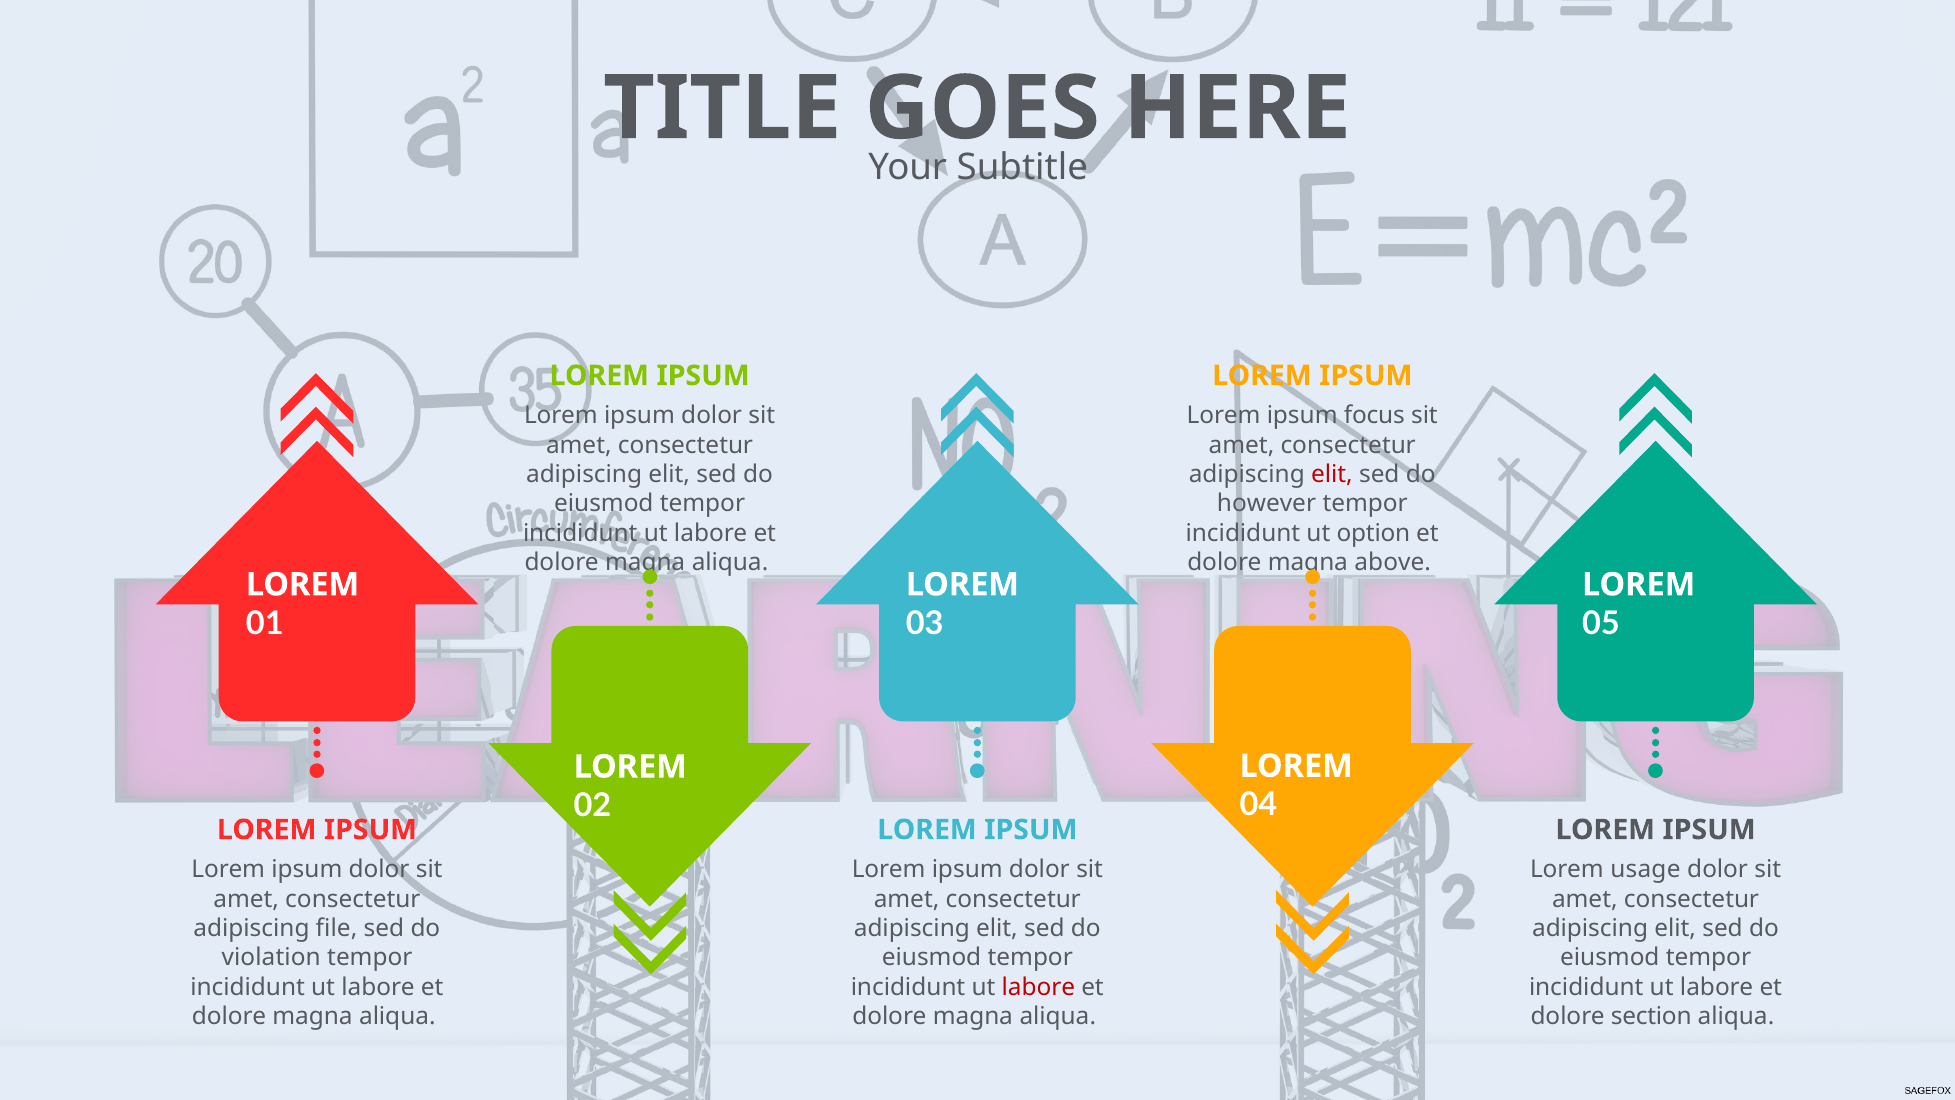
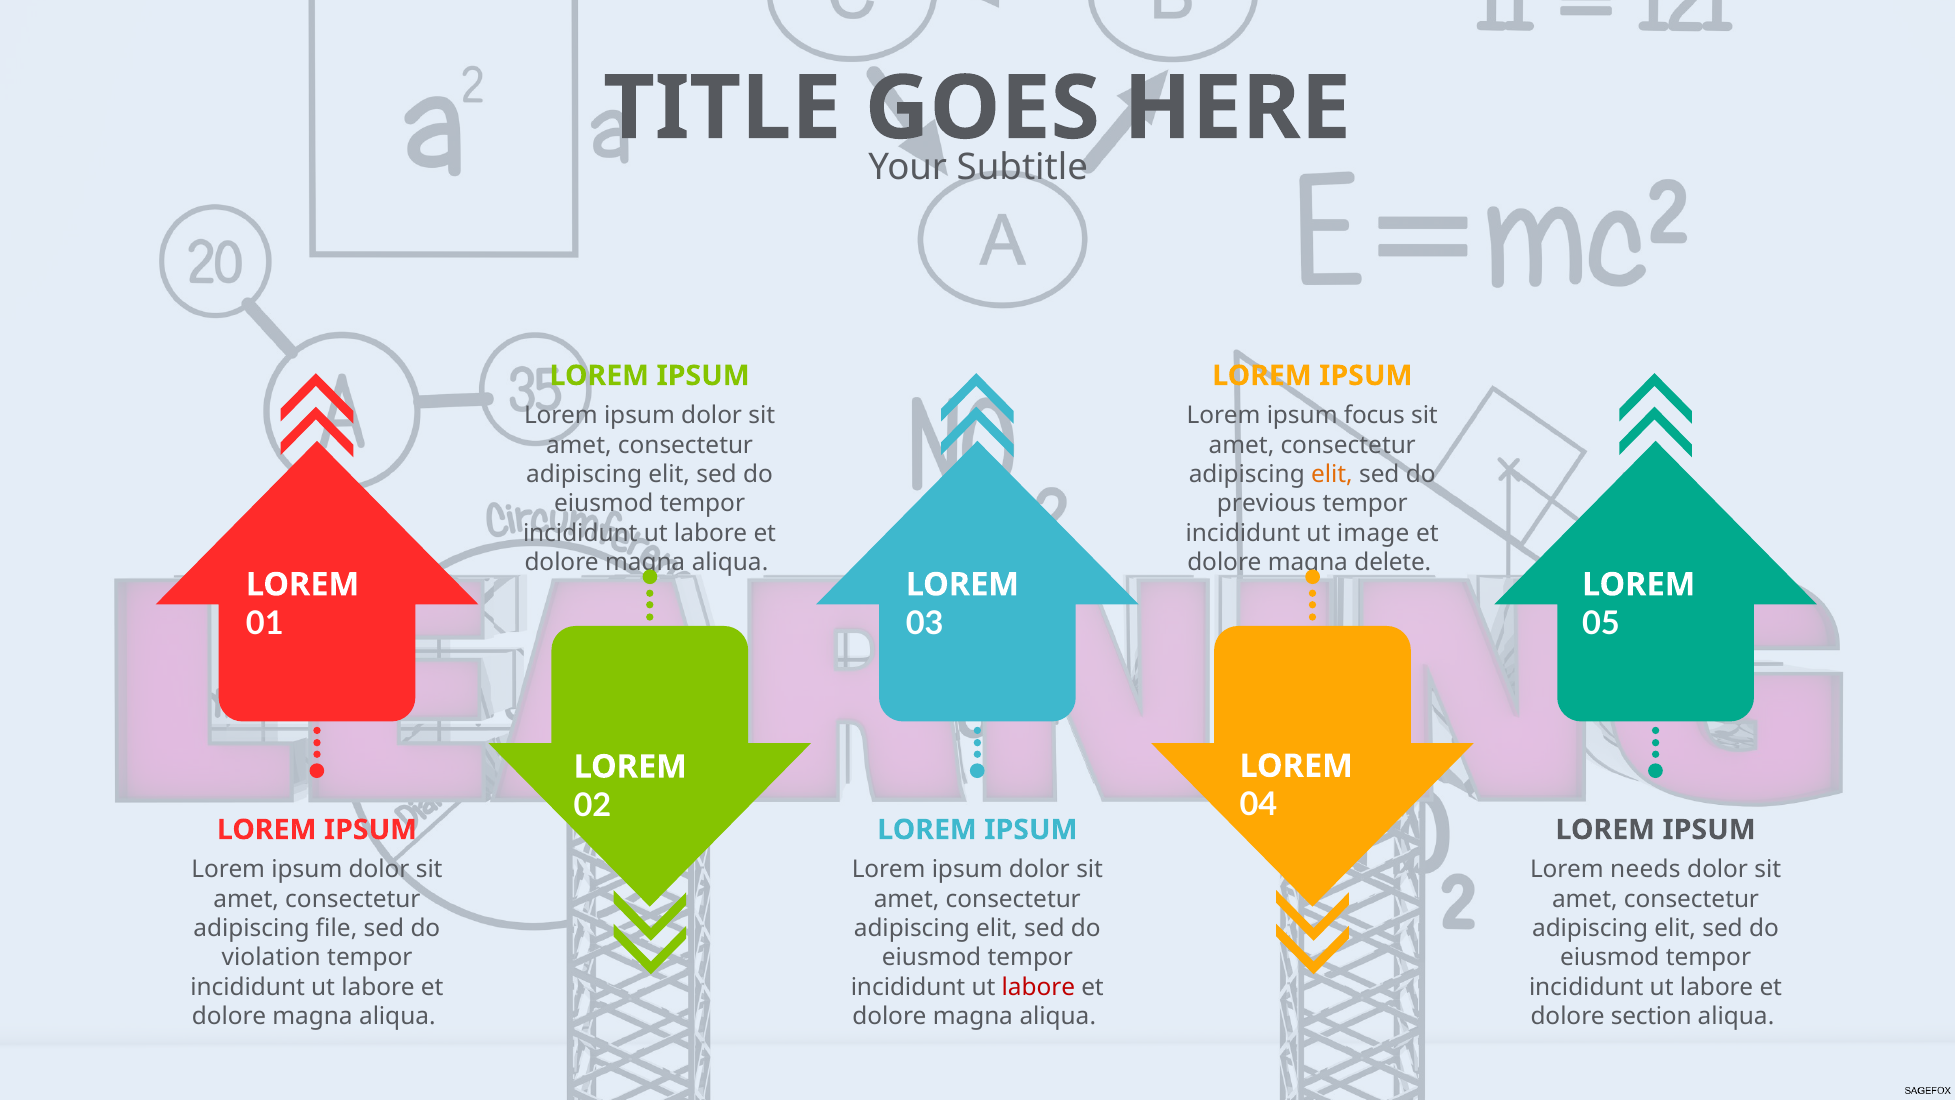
elit colour: red -> orange (1332, 474)
however: however -> previous (1267, 504)
option: option -> image (1373, 533)
above: above -> delete (1393, 562)
usage: usage -> needs (1645, 870)
